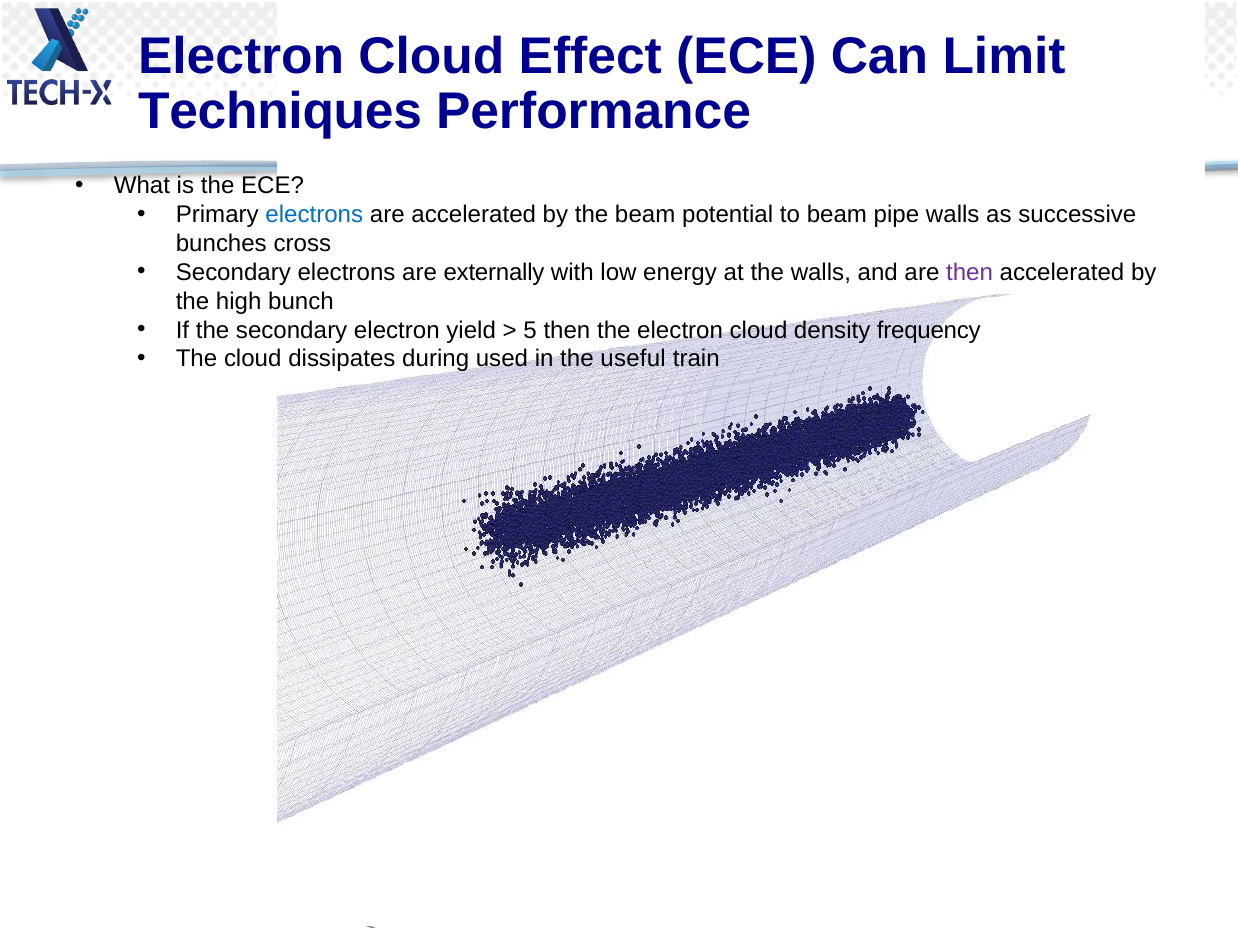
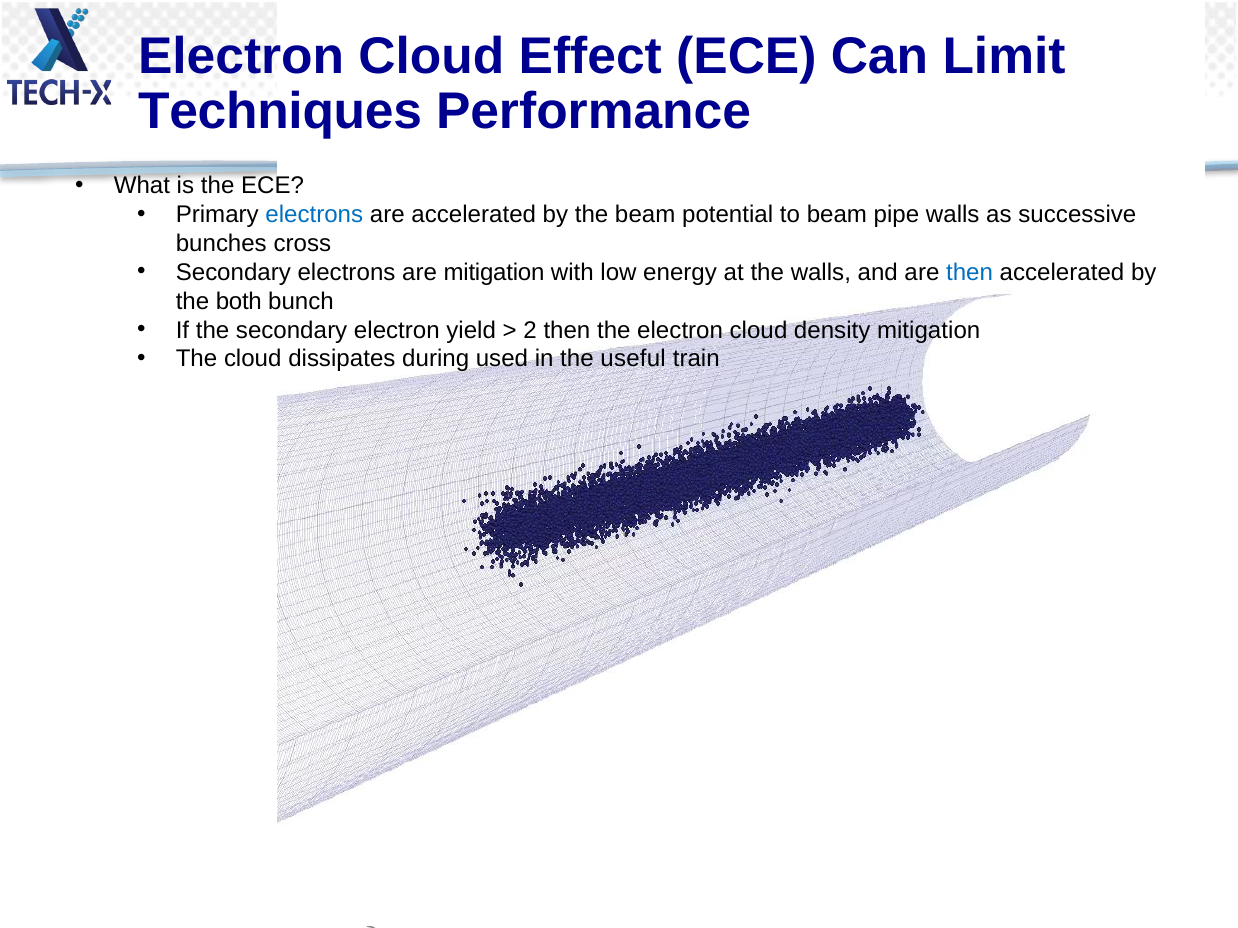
are externally: externally -> mitigation (494, 272)
then colour: purple -> blue (970, 272)
high: high -> both (239, 301)
5: 5 -> 2 (530, 330)
density frequency: frequency -> mitigation (929, 330)
